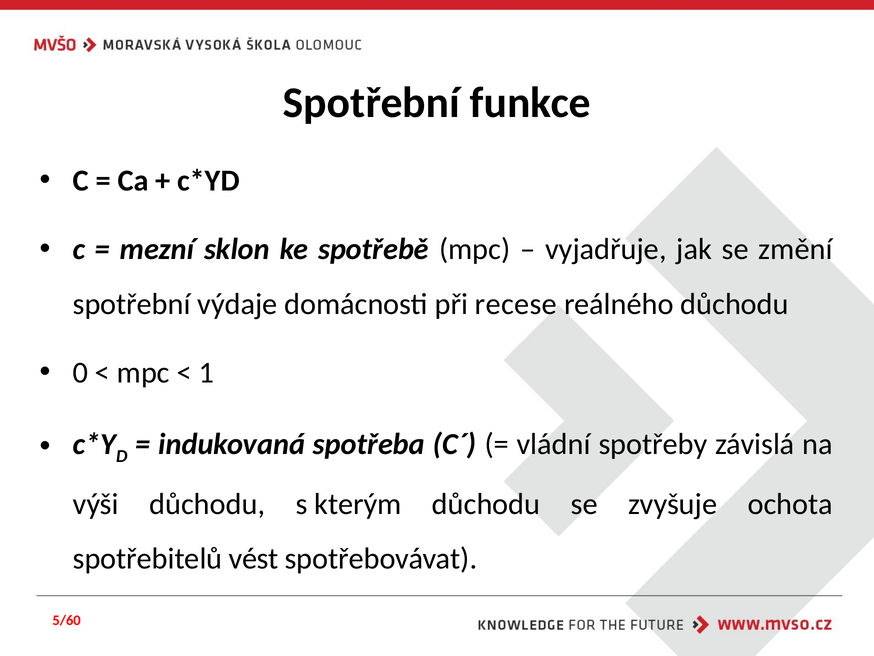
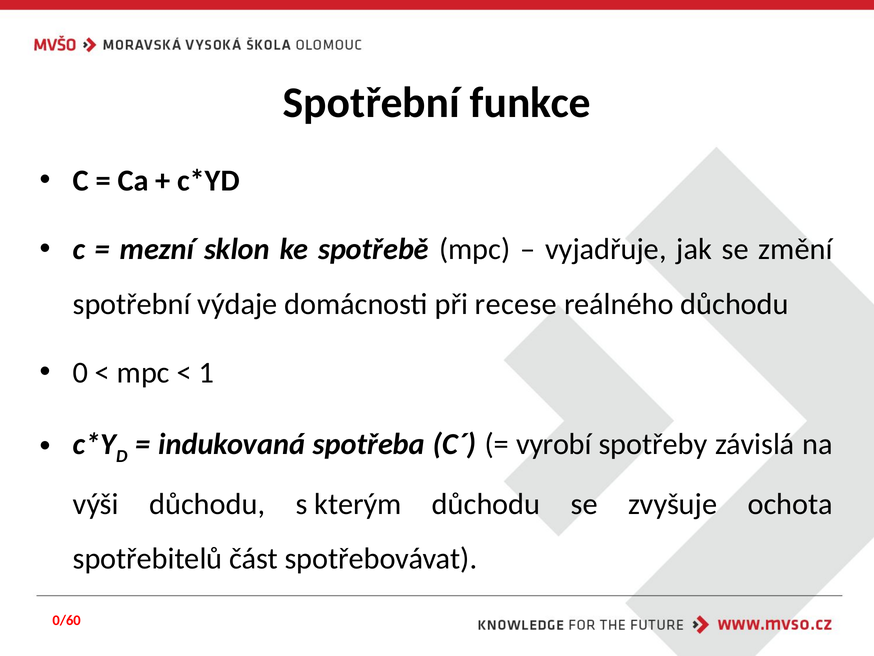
vládní: vládní -> vyrobí (554, 444)
vést: vést -> část (254, 559)
5/60: 5/60 -> 0/60 (67, 620)
